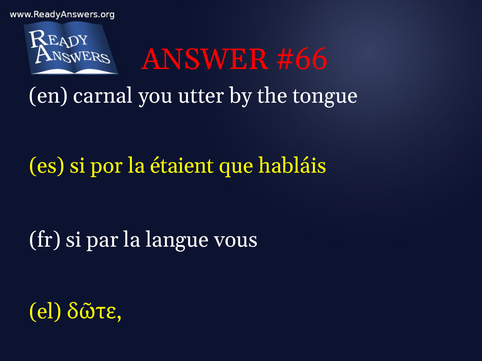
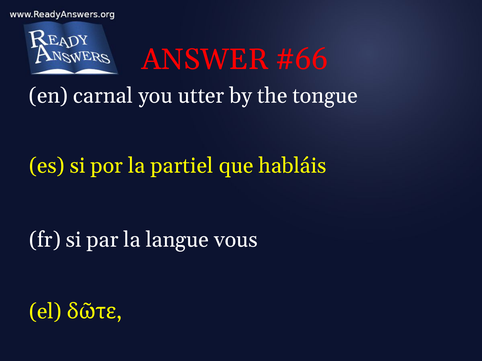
étaient: étaient -> partiel (182, 166)
